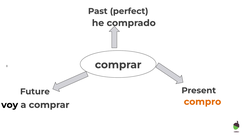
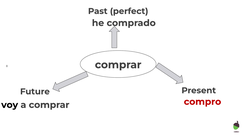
compro colour: orange -> red (203, 102)
